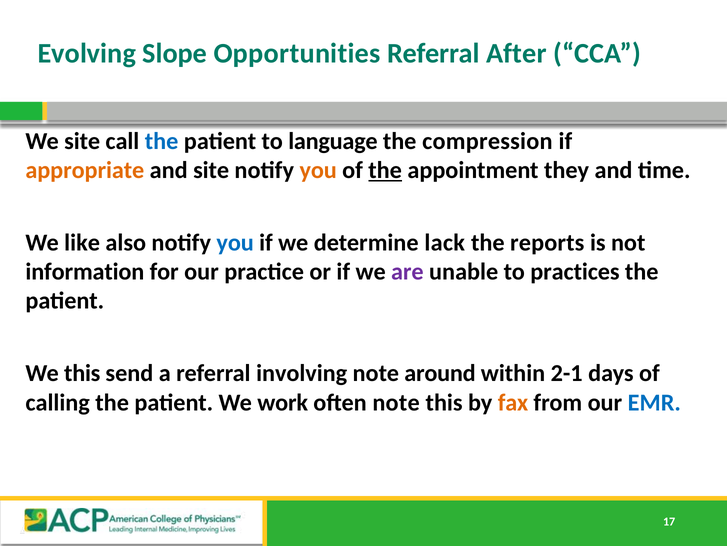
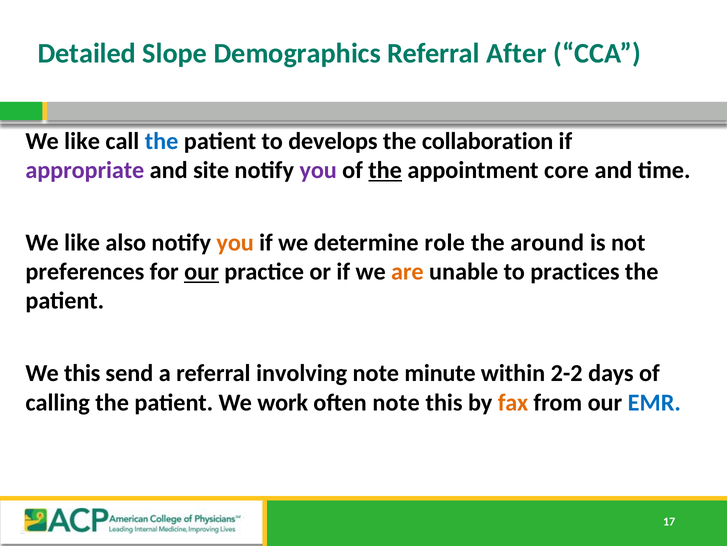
Evolving: Evolving -> Detailed (87, 53)
Opportunities: Opportunities -> Demographics (297, 53)
site: site -> like (82, 141)
language: language -> develops (333, 141)
compression: compression -> collaboration (488, 141)
appropriate colour: orange -> purple (85, 170)
you colour: orange -> purple (318, 170)
they: they -> core (566, 170)
you colour: blue -> orange (235, 242)
lack: lack -> role (445, 242)
reports: reports -> around (547, 242)
information: information -> preferences (85, 271)
our underline: none -> present (201, 271)
are colour: purple -> orange (407, 271)
around: around -> minute (440, 373)
2-1: 2-1 -> 2-2 (567, 373)
